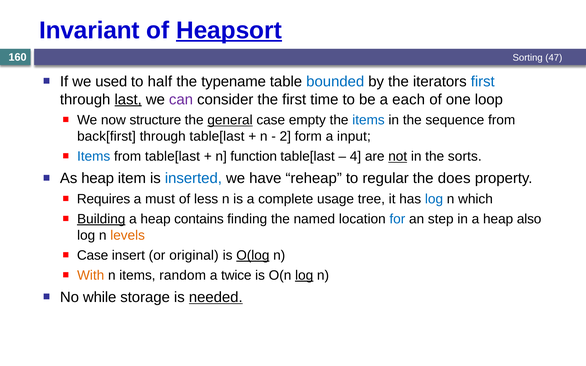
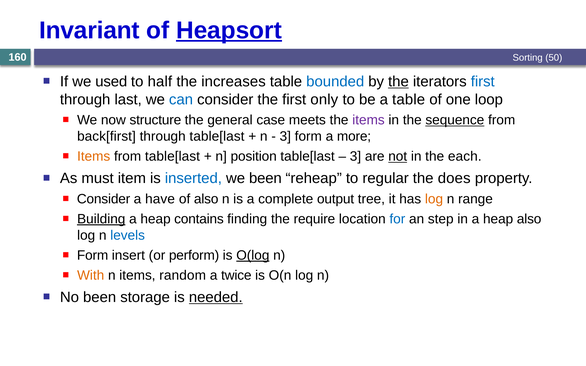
47: 47 -> 50 (554, 58)
typename: typename -> increases (233, 82)
the underline: none -> present (398, 82)
last underline: present -> none (128, 100)
can colour: purple -> blue (181, 100)
time: time -> only (324, 100)
a each: each -> table (409, 100)
general underline: present -> none (230, 120)
empty: empty -> meets (307, 120)
items colour: blue -> purple (368, 120)
sequence underline: none -> present (455, 120)
2: 2 -> 3 (285, 137)
input: input -> more (354, 137)
Items colour: blue -> orange (94, 157)
function: function -> position (254, 157)
4: 4 -> 3 (355, 157)
sorts: sorts -> each (465, 157)
As heap: heap -> must (98, 178)
we have: have -> been (265, 178)
Requires: Requires -> Consider (104, 199)
must: must -> have (160, 199)
of less: less -> also (206, 199)
usage: usage -> output (336, 199)
log colour: blue -> orange (434, 199)
which: which -> range (475, 199)
named: named -> require (314, 219)
levels colour: orange -> blue (128, 235)
Case: Case -> Form (93, 256)
original: original -> perform (194, 256)
log underline: present -> none (304, 276)
No while: while -> been (100, 297)
